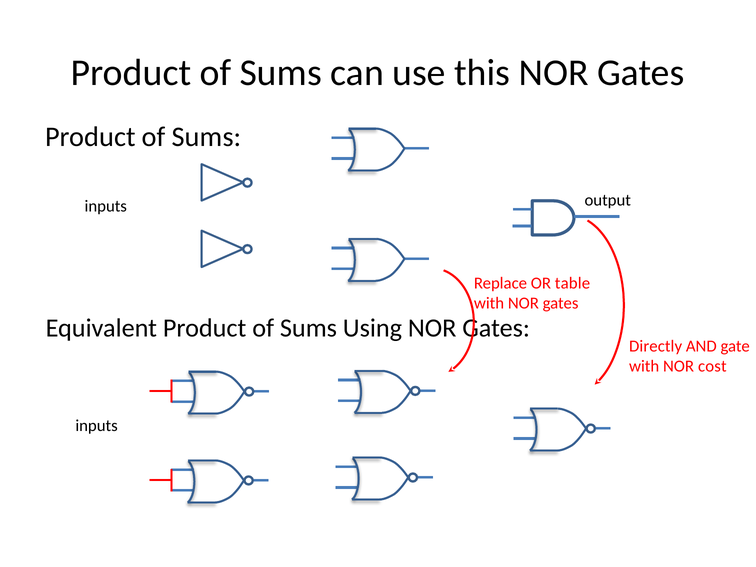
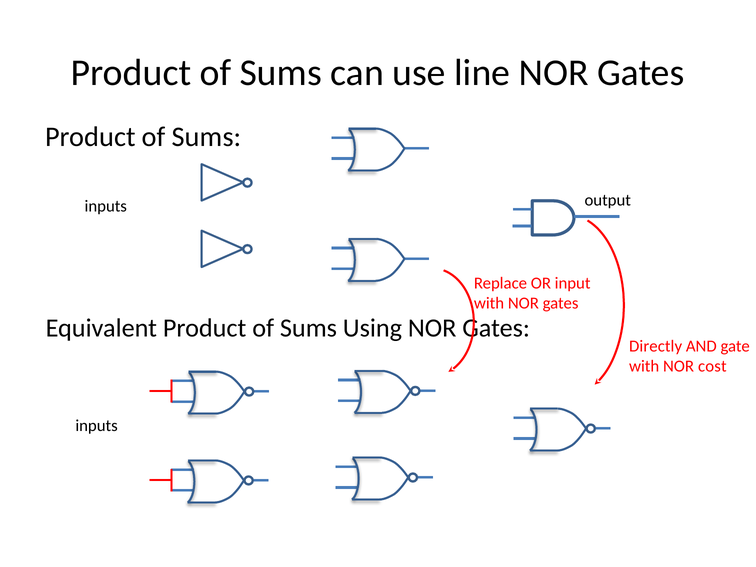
this: this -> line (482, 73)
table: table -> input (573, 283)
